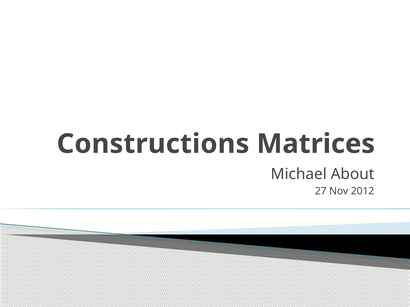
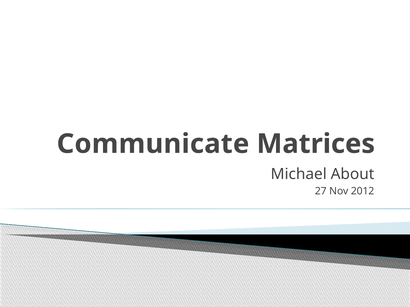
Constructions: Constructions -> Communicate (153, 144)
